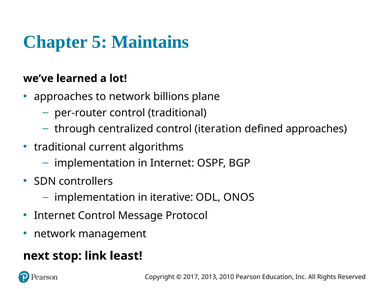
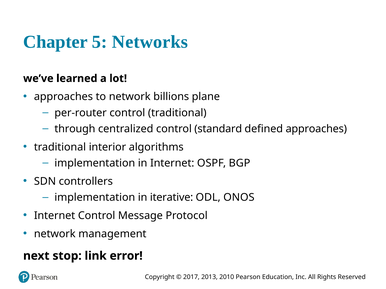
Maintains: Maintains -> Networks (150, 42)
iteration: iteration -> standard (218, 129)
current: current -> interior (107, 147)
least: least -> error (126, 256)
